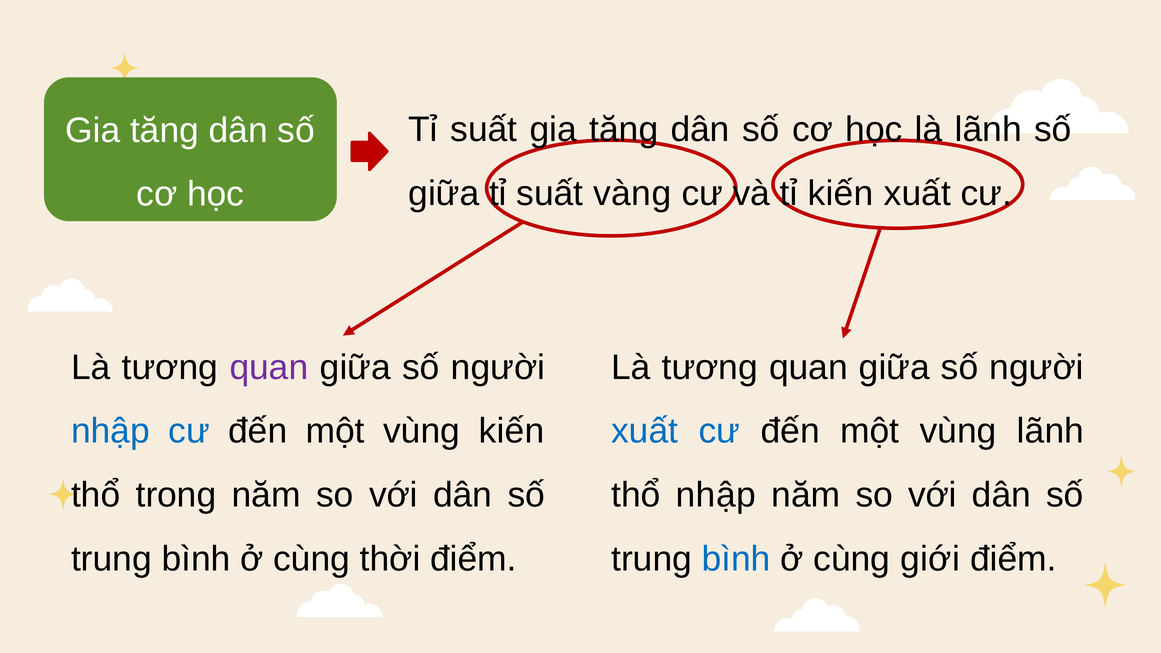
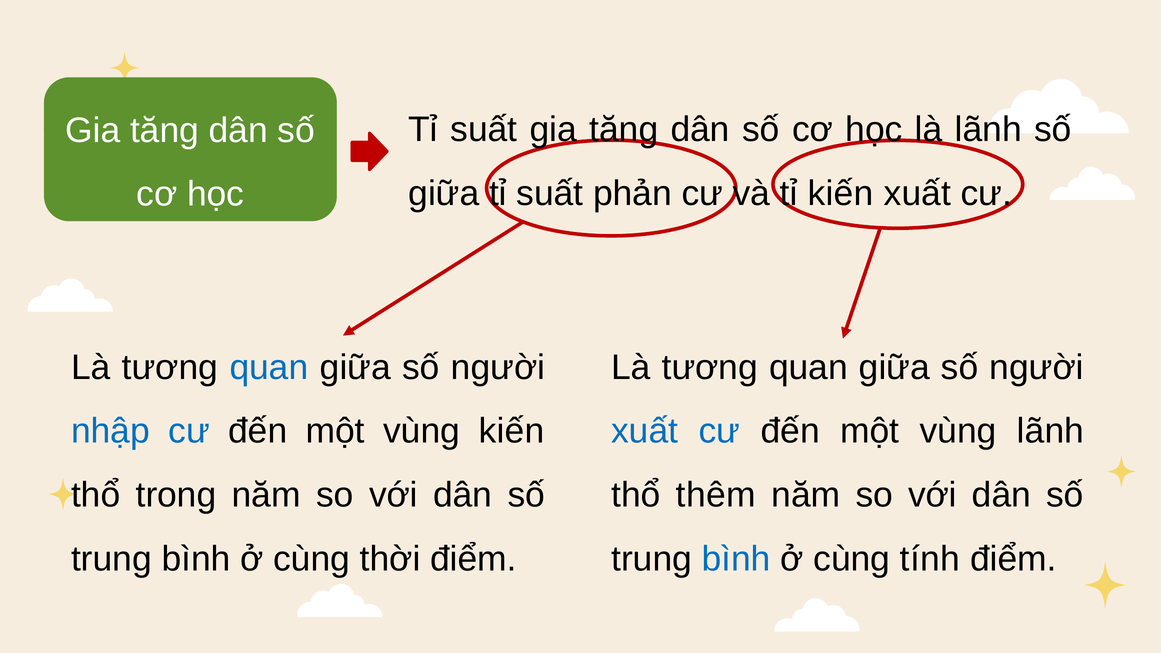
vàng: vàng -> phản (632, 193)
quan colour: purple -> blue (269, 368)
thổ nhập: nhập -> thêm (716, 495)
giới: giới -> tính (930, 559)
